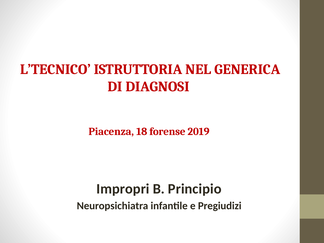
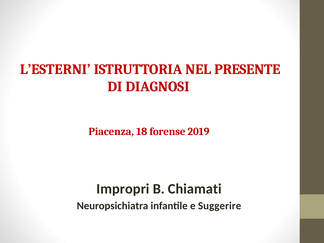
L’TECNICO: L’TECNICO -> L’ESTERNI (55, 69)
GENERICA: GENERICA -> PRESENTE (247, 69)
Principio: Principio -> Chiamati (195, 189)
Pregiudizi: Pregiudizi -> Suggerire (220, 206)
